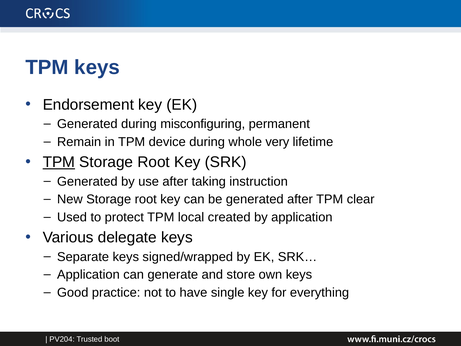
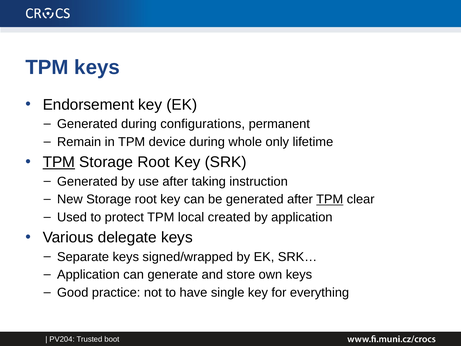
misconfiguring: misconfiguring -> configurations (203, 124)
very: very -> only (277, 142)
TPM underline: none -> present (330, 199)
